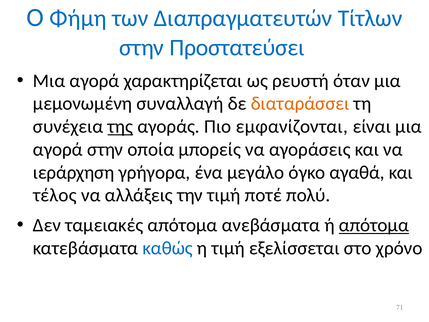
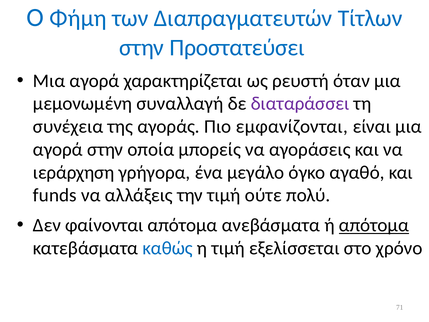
διαταράσσει colour: orange -> purple (300, 104)
της underline: present -> none (120, 126)
αγαθά: αγαθά -> αγαθό (357, 172)
τέλος: τέλος -> funds (55, 195)
ποτέ: ποτέ -> ούτε (263, 195)
ταμειακές: ταμειακές -> φαίνονται (104, 225)
